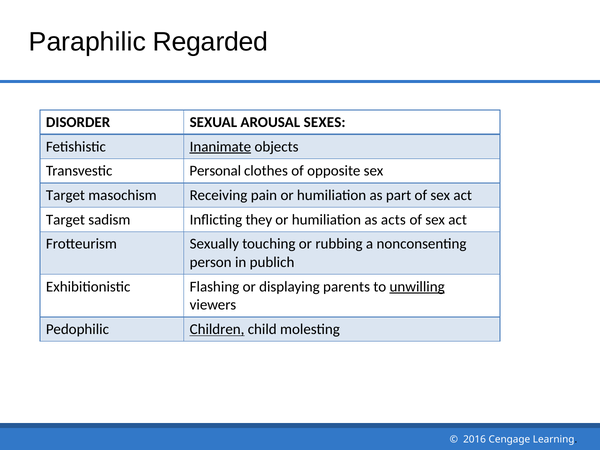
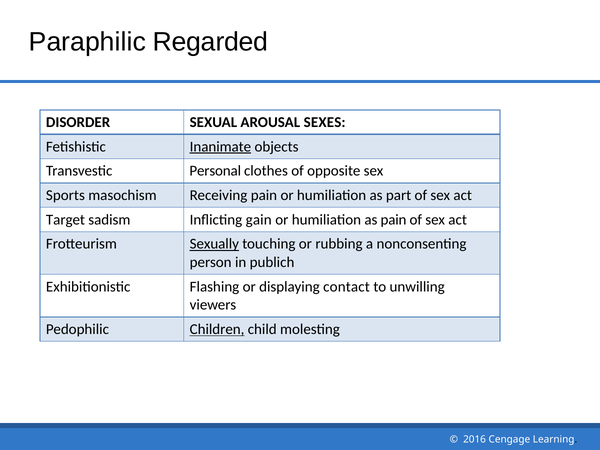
Target: Target -> Sports (65, 195)
they: they -> gain (259, 220)
as acts: acts -> pain (394, 220)
Sexually underline: none -> present (214, 244)
parents: parents -> contact (347, 287)
unwilling underline: present -> none (417, 287)
